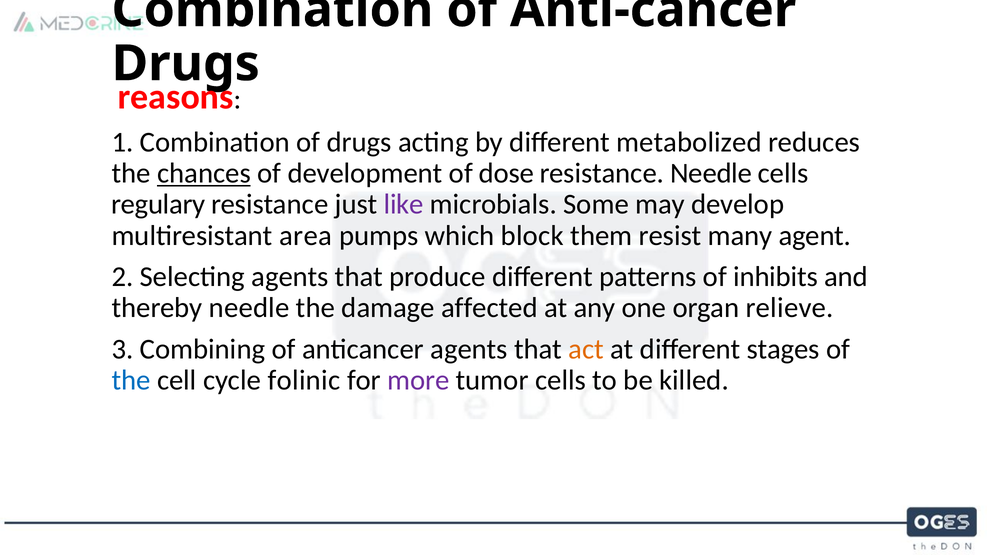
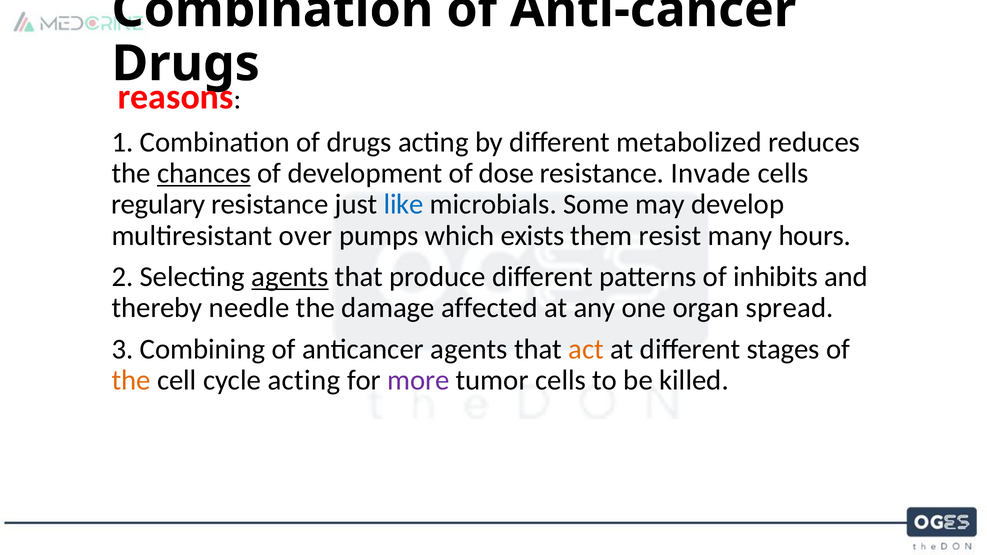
resistance Needle: Needle -> Invade (711, 173)
like colour: purple -> blue (404, 204)
area: area -> over (306, 236)
block: block -> exists (533, 236)
agent: agent -> hours (815, 236)
agents underline: none -> present (290, 277)
relieve: relieve -> spread (790, 308)
the colour: blue -> orange (131, 381)
cycle folinic: folinic -> acting (304, 381)
